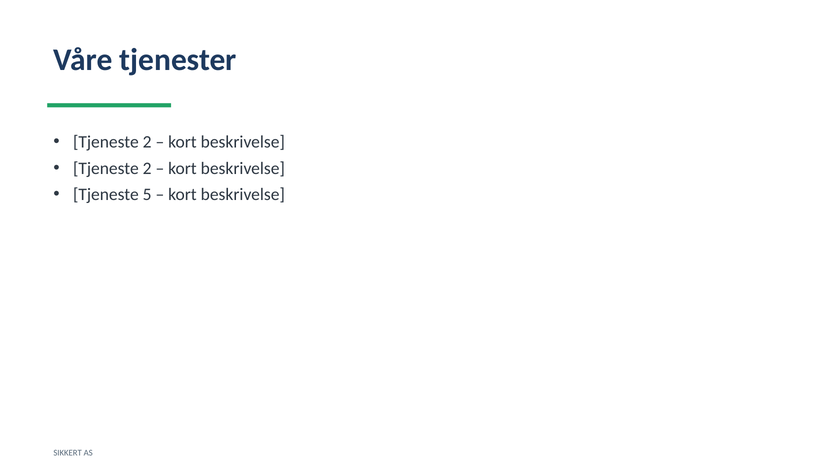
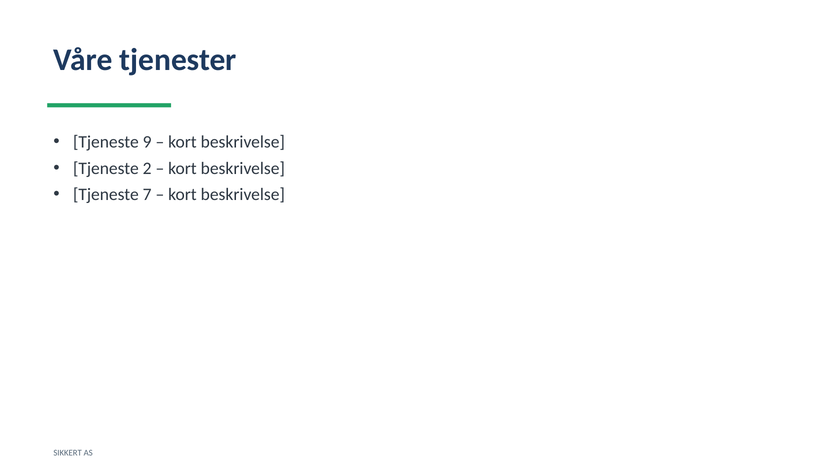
2: 2 -> 9 (147, 142)
5: 5 -> 7 (147, 195)
